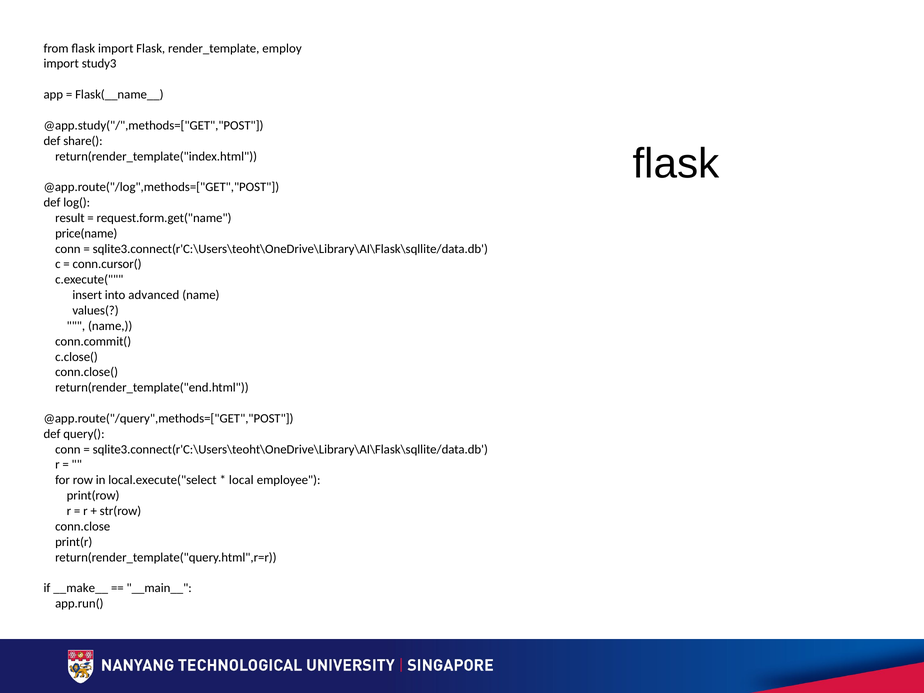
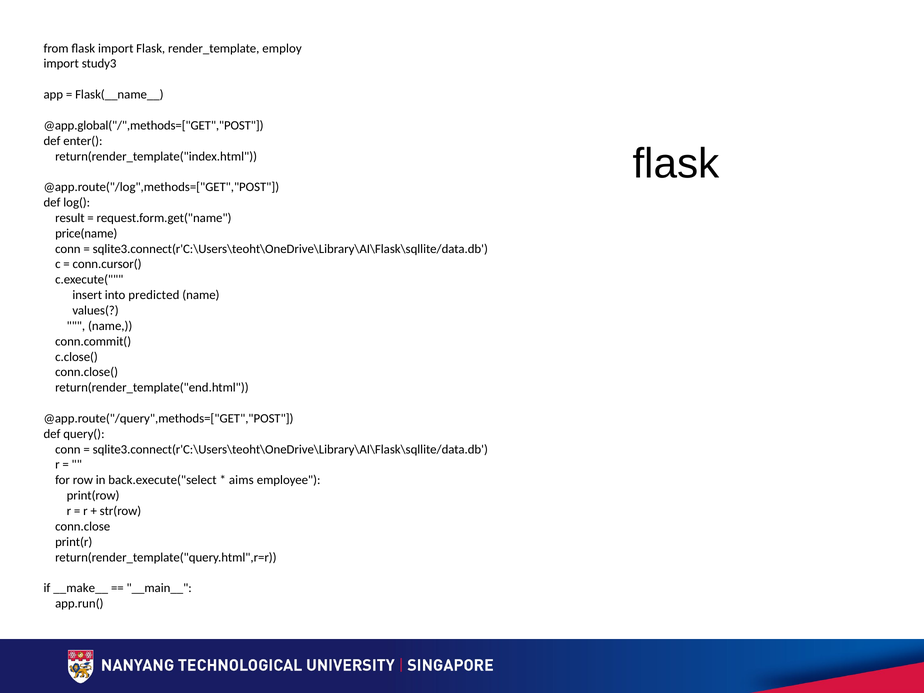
@app.study("/",methods=["GET","POST: @app.study("/",methods=["GET","POST -> @app.global("/",methods=["GET","POST (154, 125)
share(: share( -> enter( (83, 141)
advanced: advanced -> predicted (154, 295)
local.execute("select: local.execute("select -> back.execute("select (162, 480)
local: local -> aims (241, 480)
